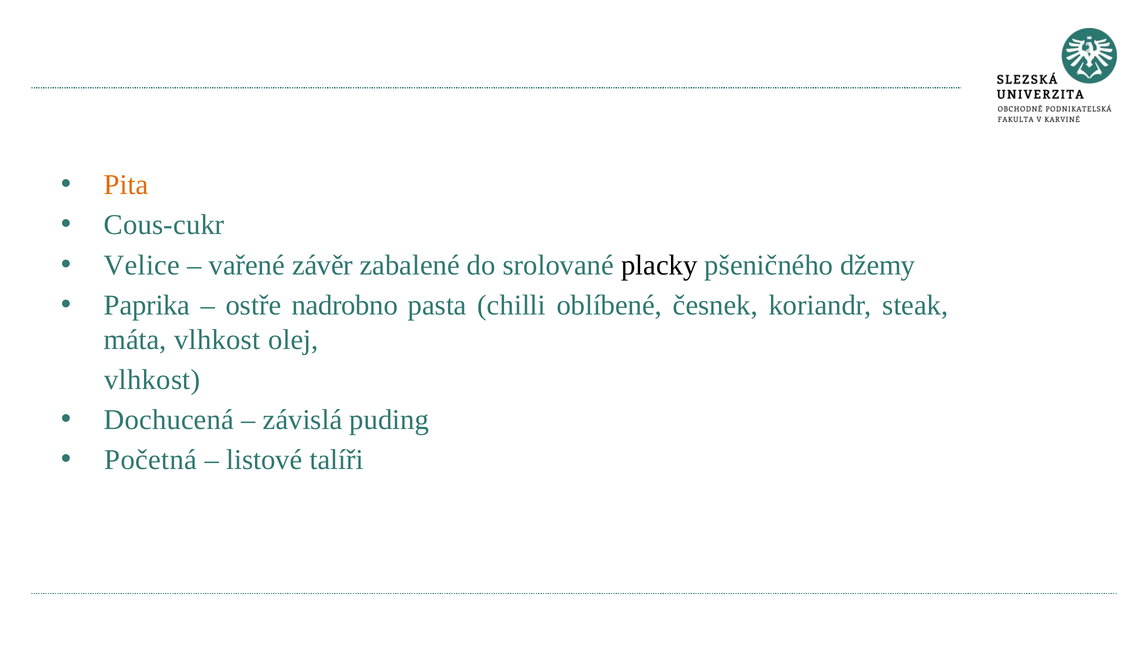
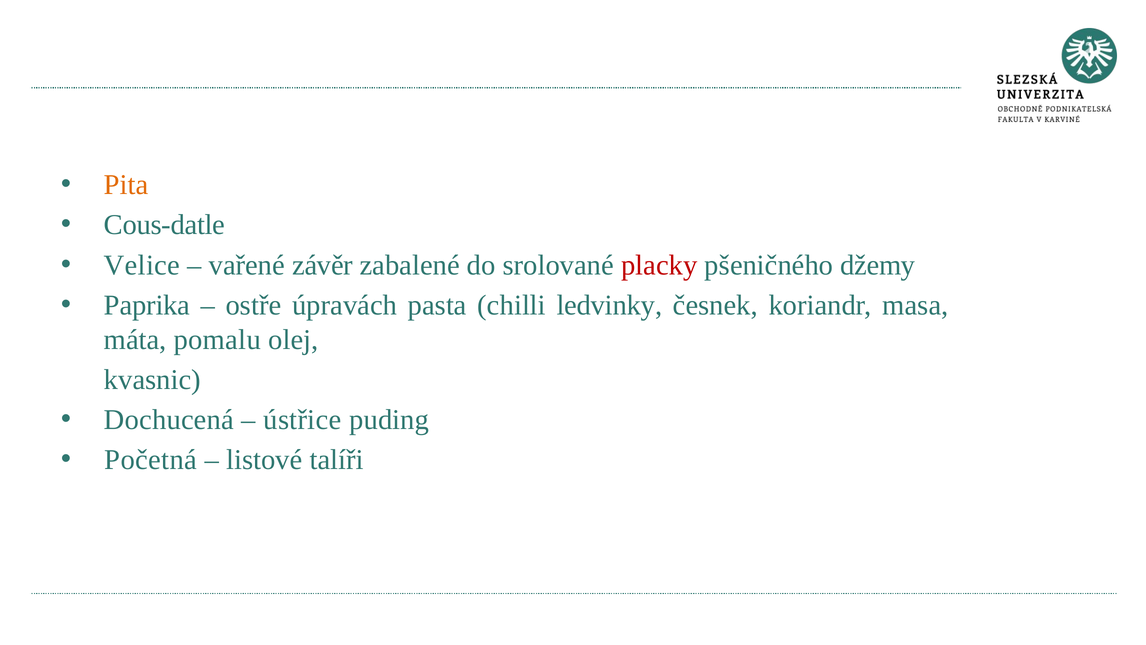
Cous-cukr: Cous-cukr -> Cous-datle (164, 225)
placky colour: black -> red (659, 265)
nadrobno: nadrobno -> úpravách (345, 305)
oblíbené: oblíbené -> ledvinky (609, 305)
steak: steak -> masa (915, 305)
máta vlhkost: vlhkost -> pomalu (217, 339)
vlhkost: vlhkost -> kvasnic (152, 380)
závislá: závislá -> ústřice (302, 420)
